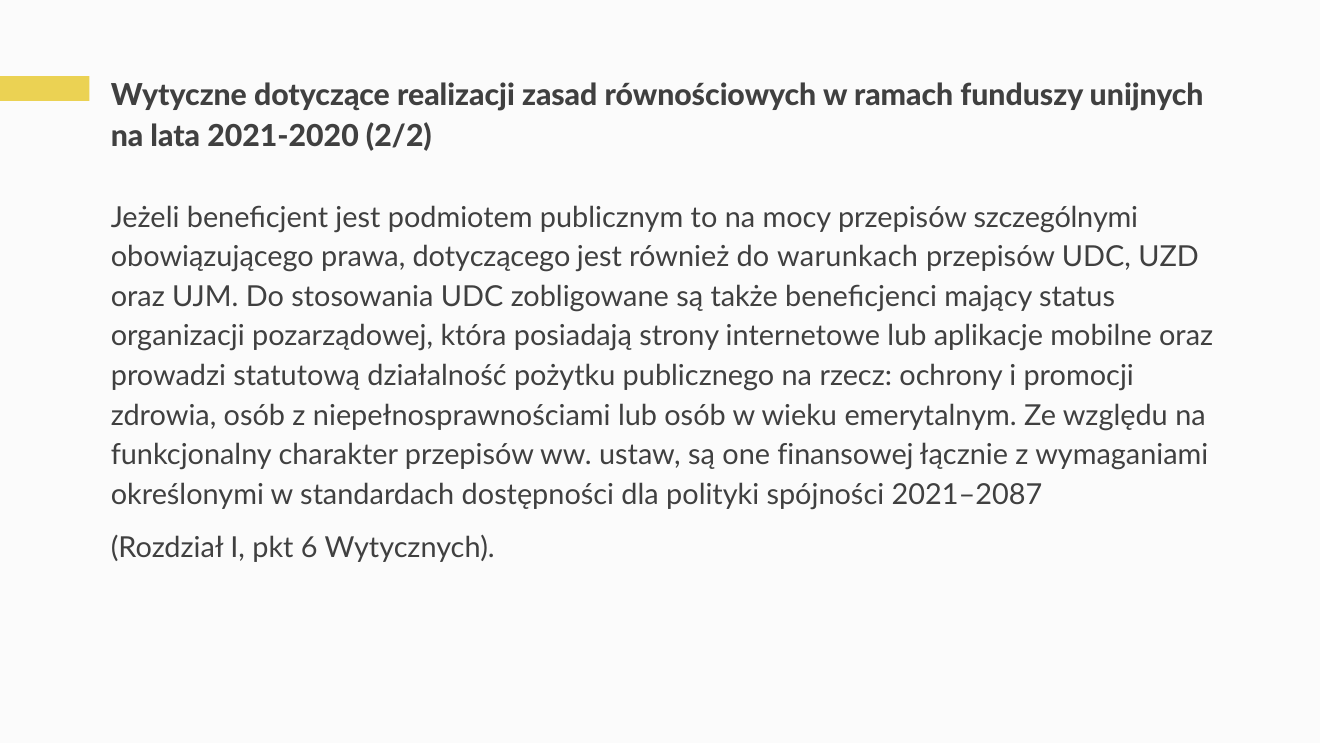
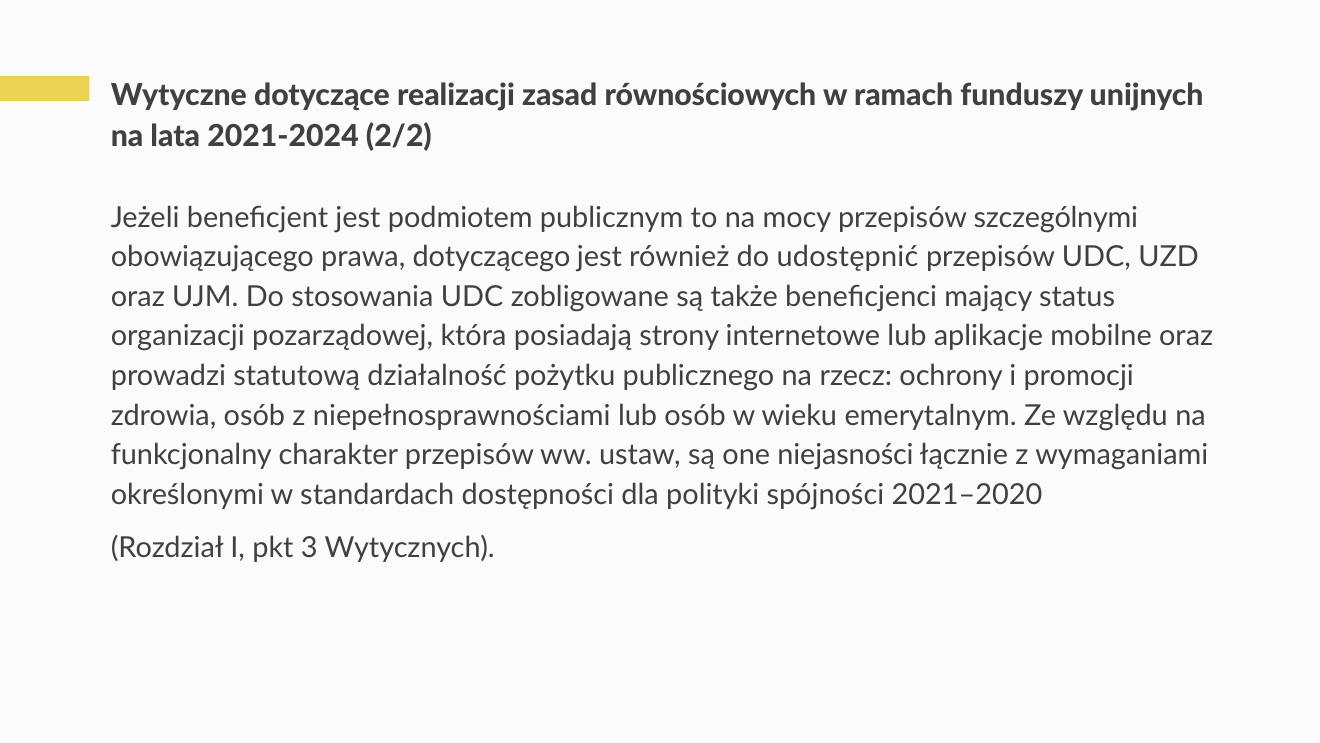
2021-2020: 2021-2020 -> 2021-2024 (283, 136)
warunkach: warunkach -> udostępnić (848, 257)
finansowej: finansowej -> niejasności (846, 455)
2021–2087: 2021–2087 -> 2021–2020 (967, 494)
6: 6 -> 3 (309, 547)
